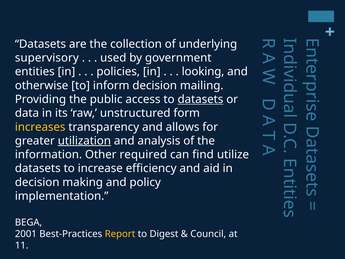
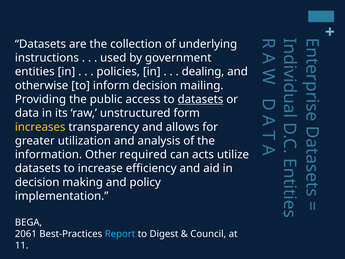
supervisory: supervisory -> instructions (47, 58)
looking: looking -> dealing (203, 72)
utilization underline: present -> none (84, 141)
find: find -> acts (203, 154)
2001: 2001 -> 2061 (26, 234)
Report colour: yellow -> light blue (120, 234)
